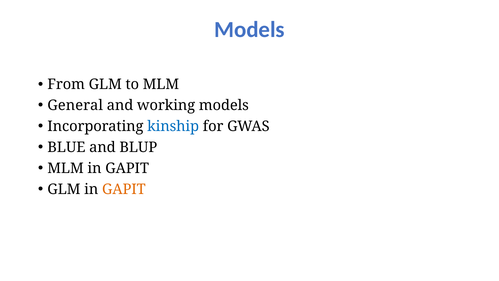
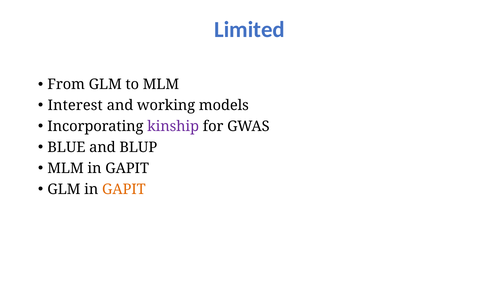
Models: Models -> Limited (249, 30)
General: General -> Interest (75, 105)
kinship colour: blue -> purple (173, 126)
